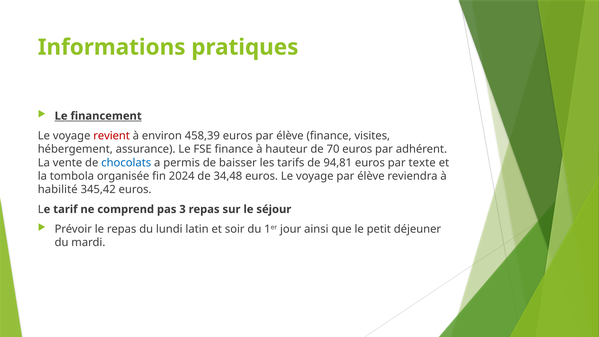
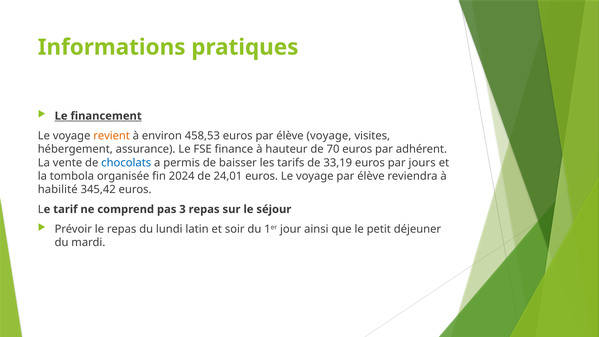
revient colour: red -> orange (112, 136)
458,39: 458,39 -> 458,53 (202, 136)
élève finance: finance -> voyage (329, 136)
94,81: 94,81 -> 33,19 (338, 163)
texte: texte -> jours (422, 163)
34,48: 34,48 -> 24,01 (228, 176)
